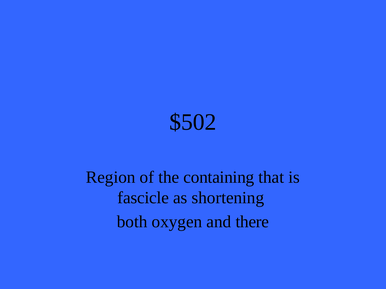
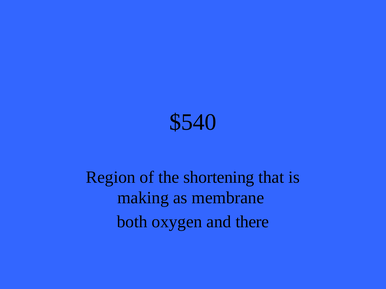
$502: $502 -> $540 (193, 122)
containing: containing -> shortening (219, 177)
fascicle: fascicle -> making (143, 198)
shortening: shortening -> membrane (228, 198)
